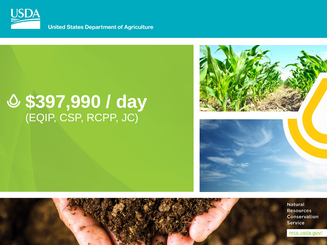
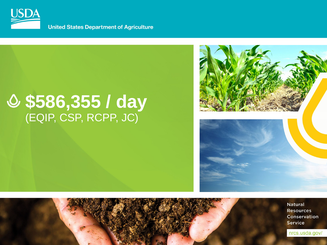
$397,990: $397,990 -> $586,355 (63, 102)
